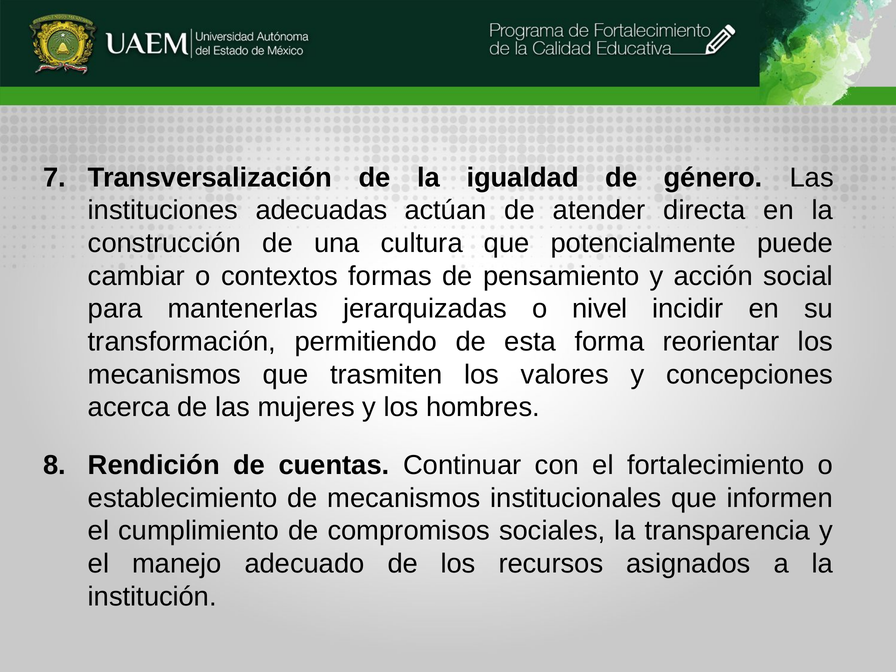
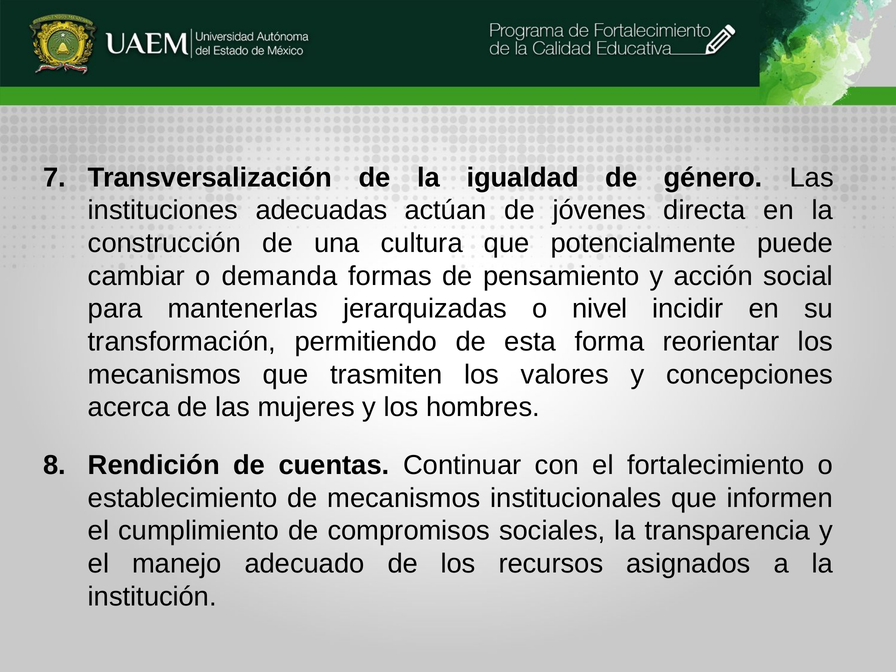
atender: atender -> jóvenes (599, 210)
contextos: contextos -> demanda (279, 276)
